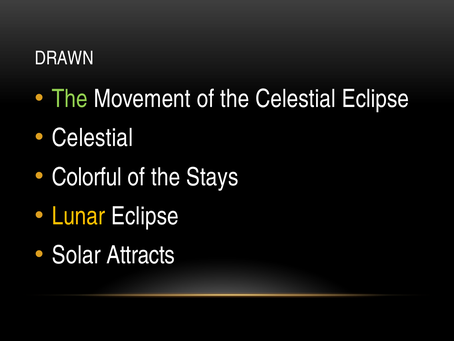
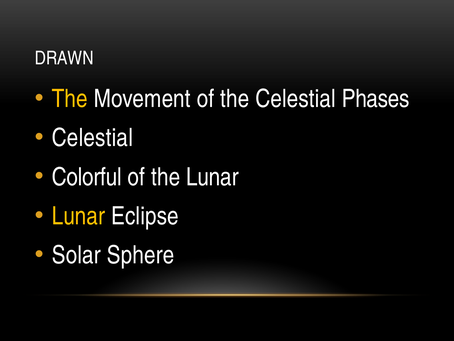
The colour: light green -> yellow (70, 99)
Celestial Eclipse: Eclipse -> Phases (376, 99)
the Stays: Stays -> Lunar (212, 177)
Attracts: Attracts -> Sphere (140, 255)
